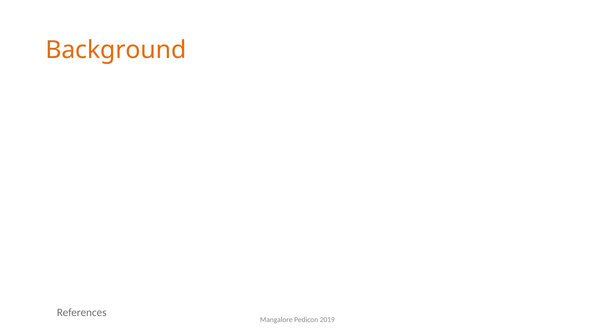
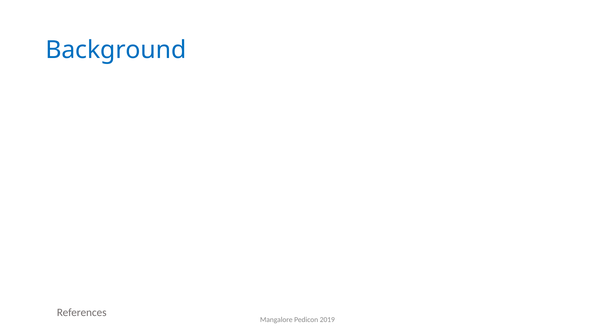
Background colour: orange -> blue (116, 50)
